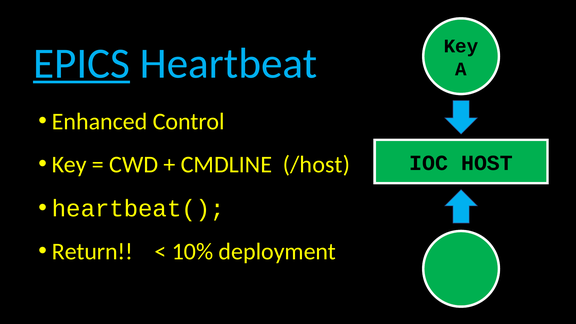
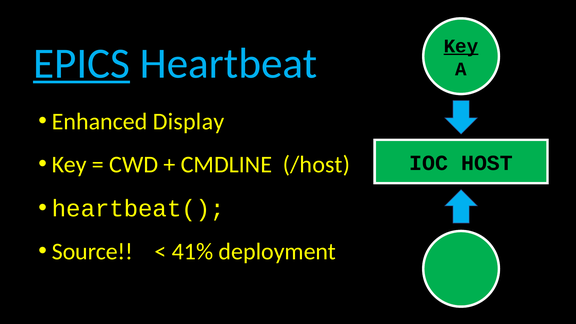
Key underline: none -> present (461, 46)
Control: Control -> Display (189, 122)
Return: Return -> Source (92, 252)
10%: 10% -> 41% (193, 252)
